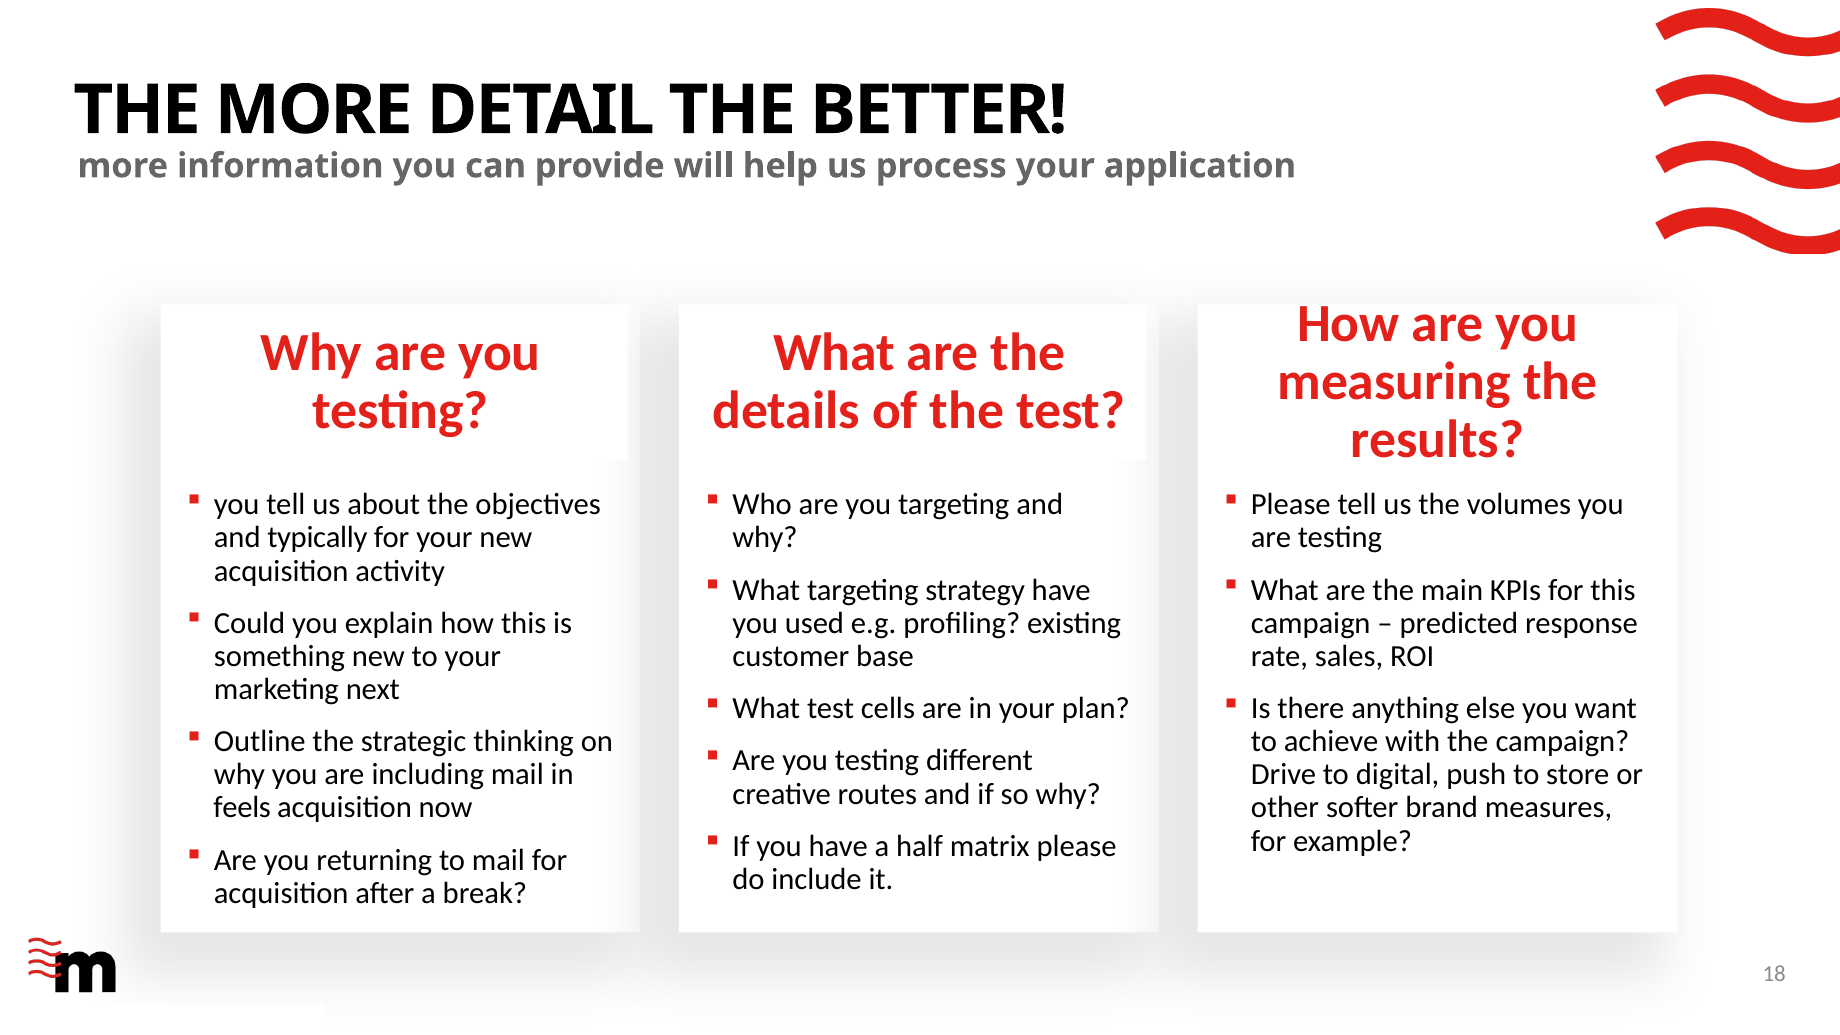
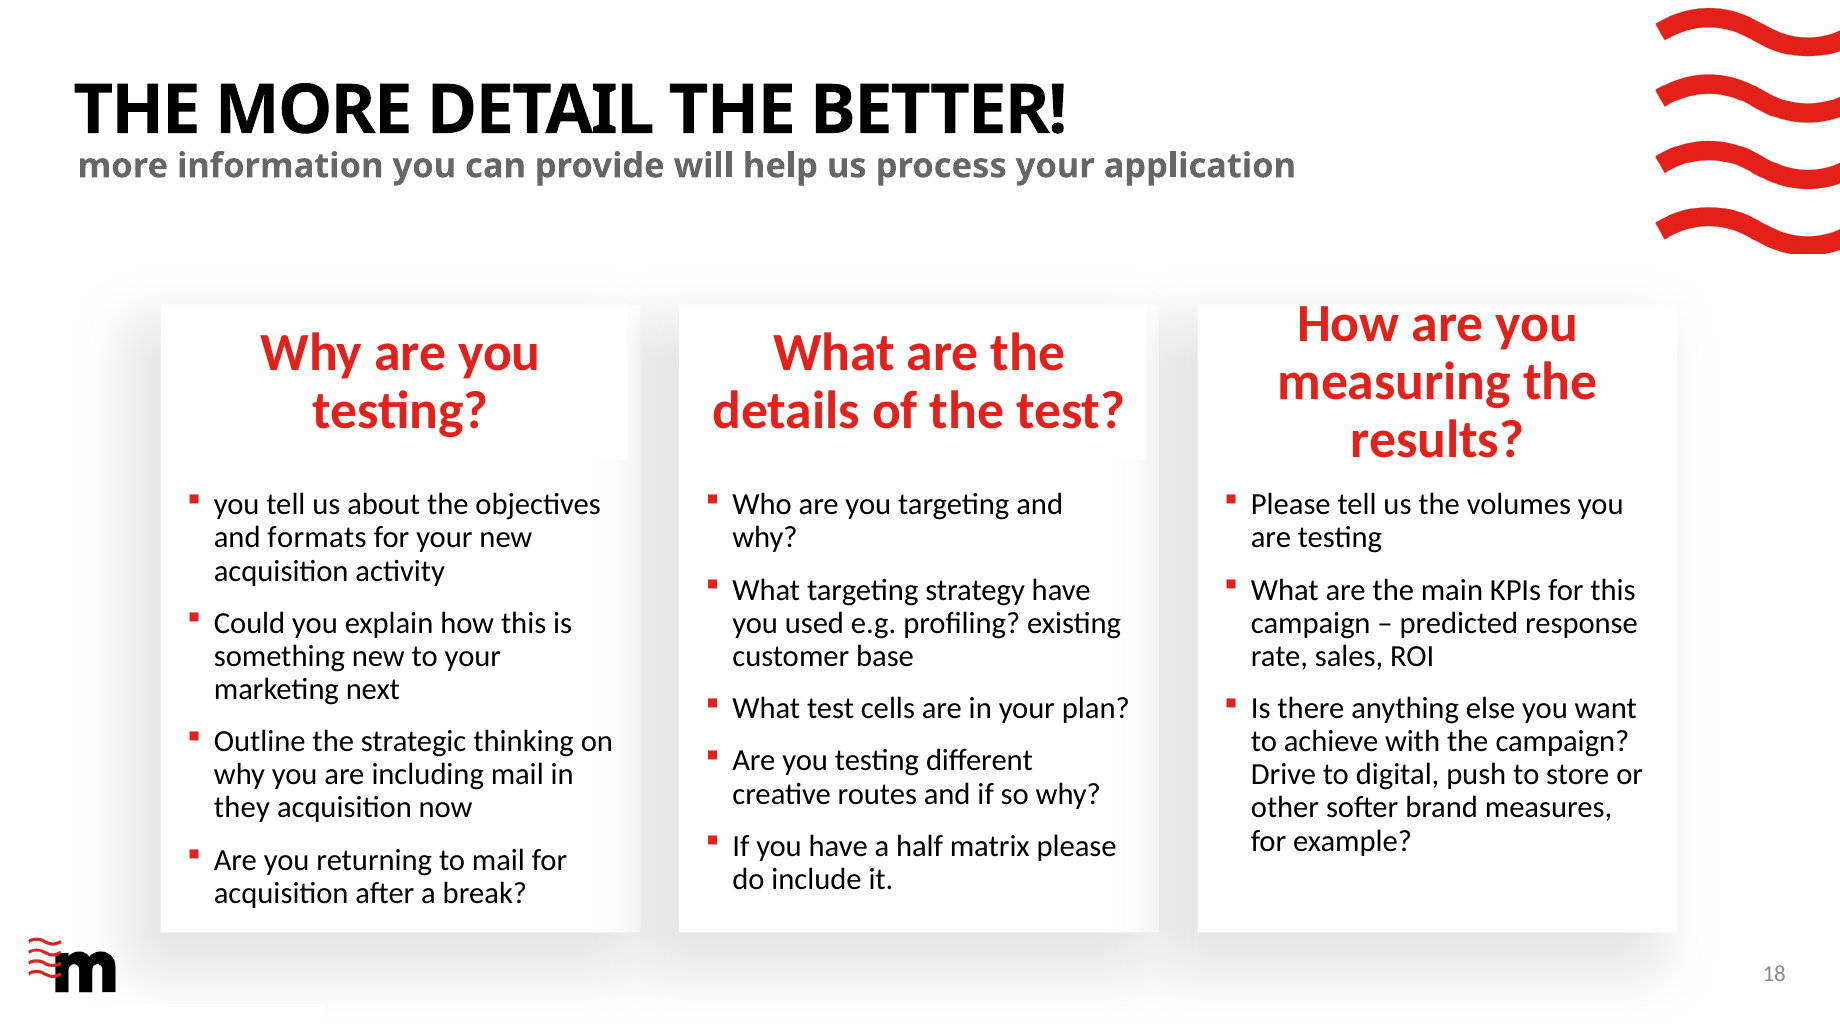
typically: typically -> formats (317, 538)
feels: feels -> they (242, 808)
